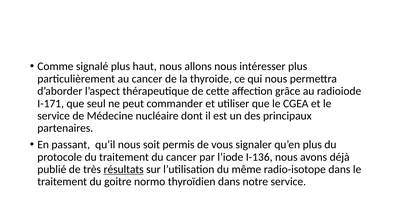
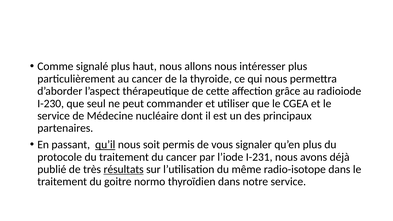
I-171: I-171 -> I-230 (51, 103)
qu’il underline: none -> present (105, 145)
I-136: I-136 -> I-231 (259, 157)
